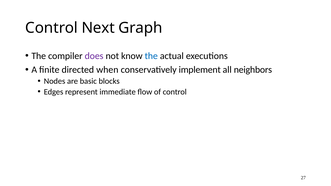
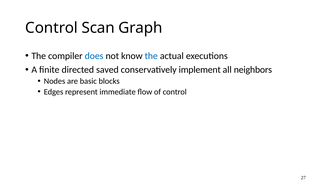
Next: Next -> Scan (98, 28)
does colour: purple -> blue (94, 56)
when: when -> saved (107, 70)
